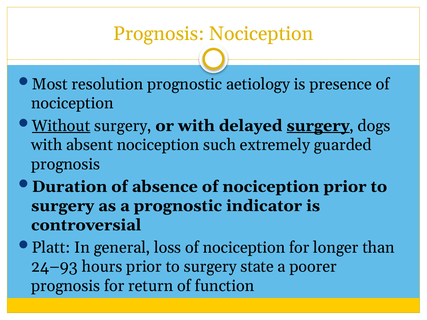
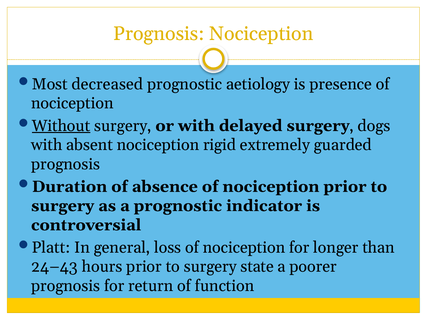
resolution: resolution -> decreased (107, 84)
surgery underline: present -> none (318, 126)
such: such -> rigid (220, 145)
24–93: 24–93 -> 24–43 (54, 267)
